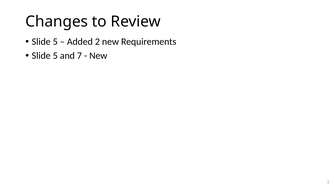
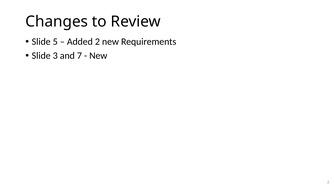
5: 5 -> 3 (55, 56)
